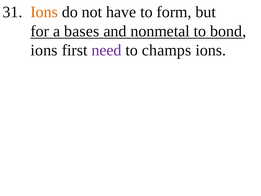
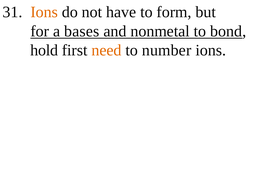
ions: ions -> hold (44, 50)
need colour: purple -> orange (106, 50)
champs: champs -> number (167, 50)
